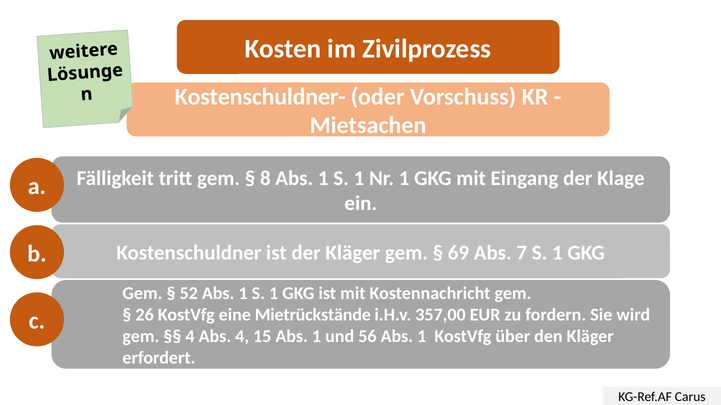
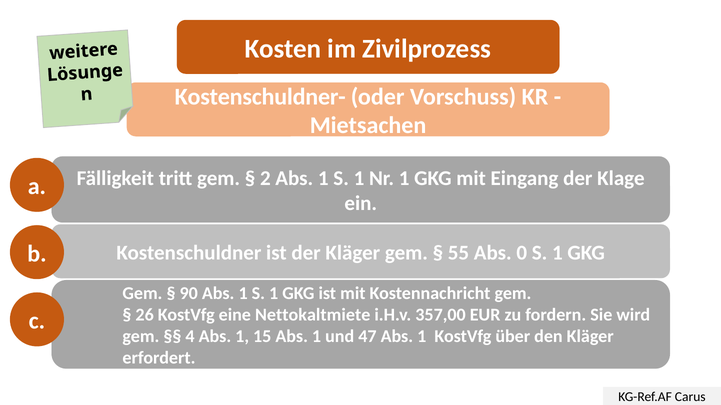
8: 8 -> 2 (265, 179)
69: 69 -> 55 (458, 253)
7: 7 -> 0 (522, 253)
52: 52 -> 90 (189, 294)
Mietrückstände: Mietrückstände -> Nettokaltmiete (313, 315)
4 Abs 4: 4 -> 1 (242, 337)
56: 56 -> 47 (367, 337)
